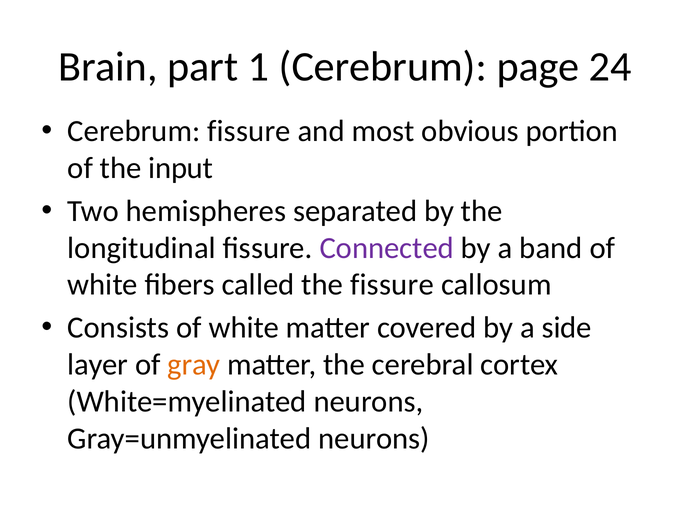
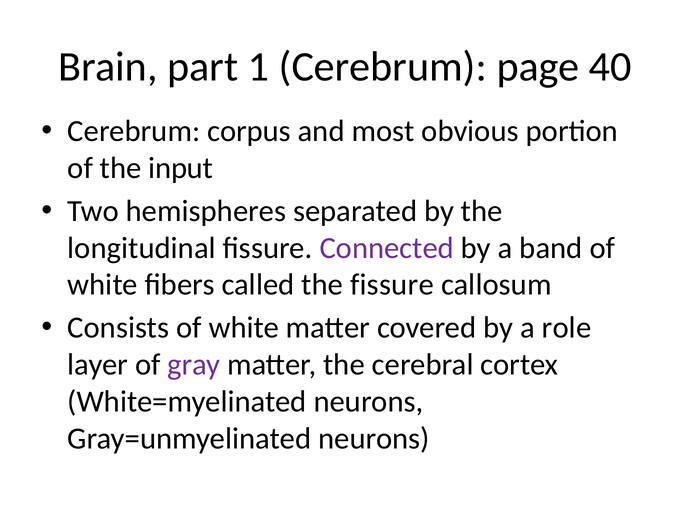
24: 24 -> 40 (610, 67)
Cerebrum fissure: fissure -> corpus (249, 131)
side: side -> role (567, 328)
gray colour: orange -> purple (194, 365)
